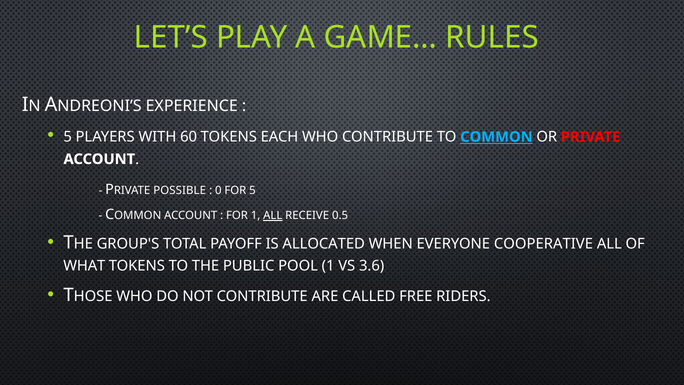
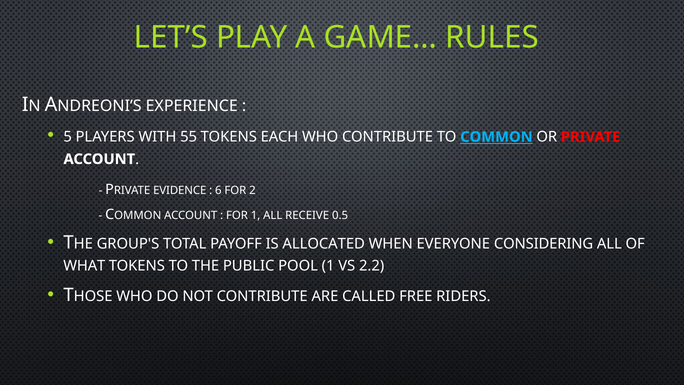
60: 60 -> 55 (189, 137)
POSSIBLE: POSSIBLE -> EVIDENCE (180, 190)
0: 0 -> 6 (218, 190)
FOR 5: 5 -> 2 (252, 190)
ALL underline: present -> none (273, 215)
COOPERATIVE: COOPERATIVE -> CONSIDERING (544, 244)
3.6: 3.6 -> 2.2 (372, 266)
